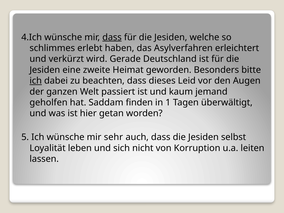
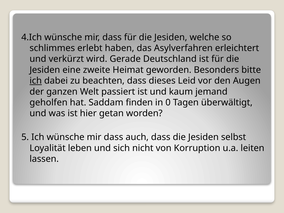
dass underline: present -> none (112, 37)
1: 1 -> 0 (168, 103)
Ich wünsche mir sehr: sehr -> dass (113, 137)
